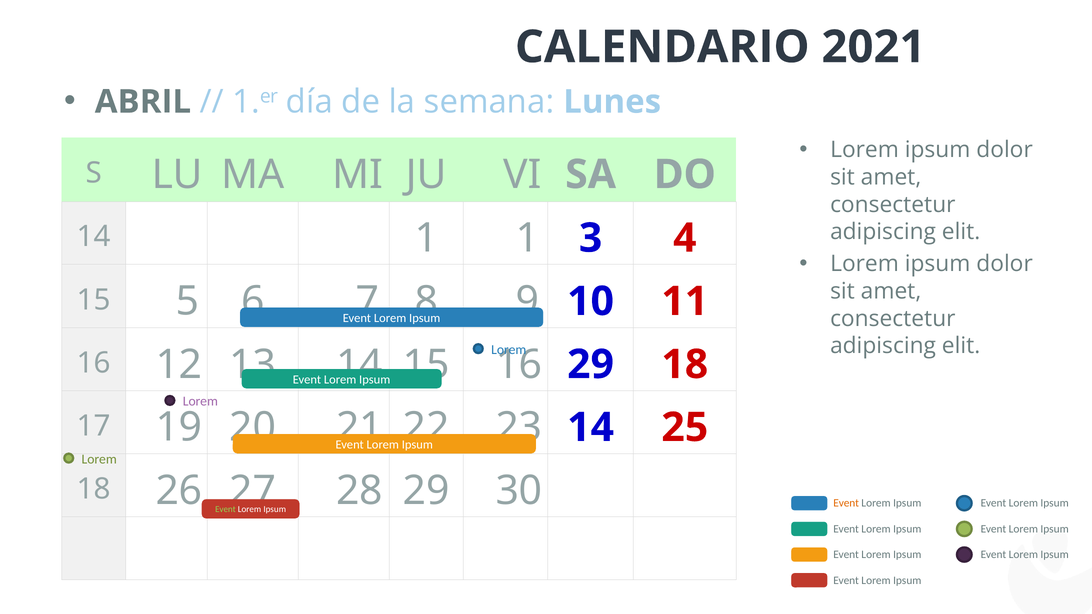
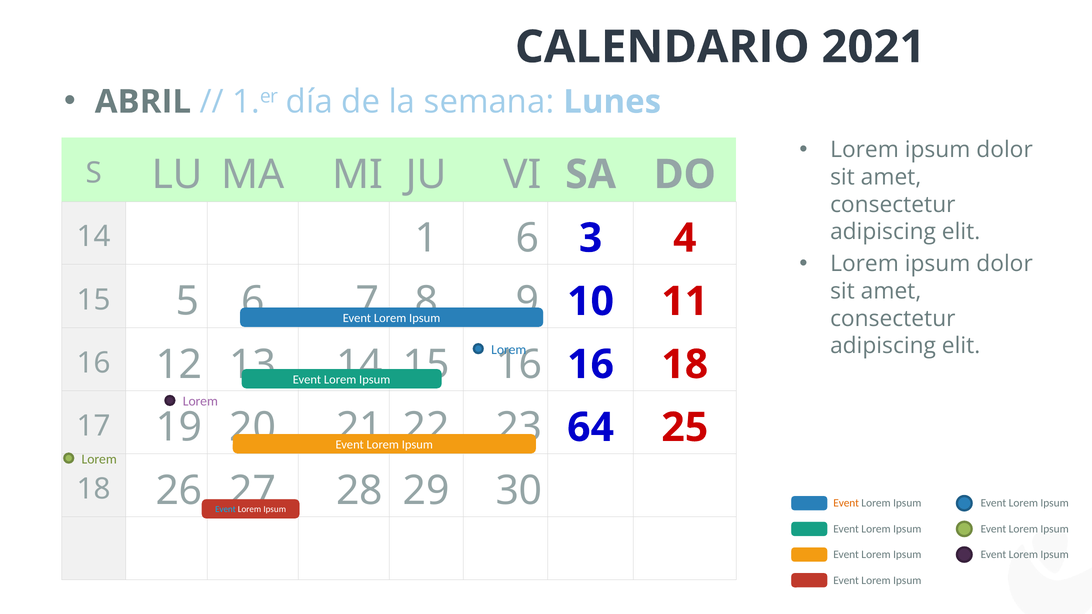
1 1: 1 -> 6 (527, 238)
16 29: 29 -> 16 (591, 365)
14: 14 -> 64 (591, 428)
Event colour: light green -> light blue (225, 510)
